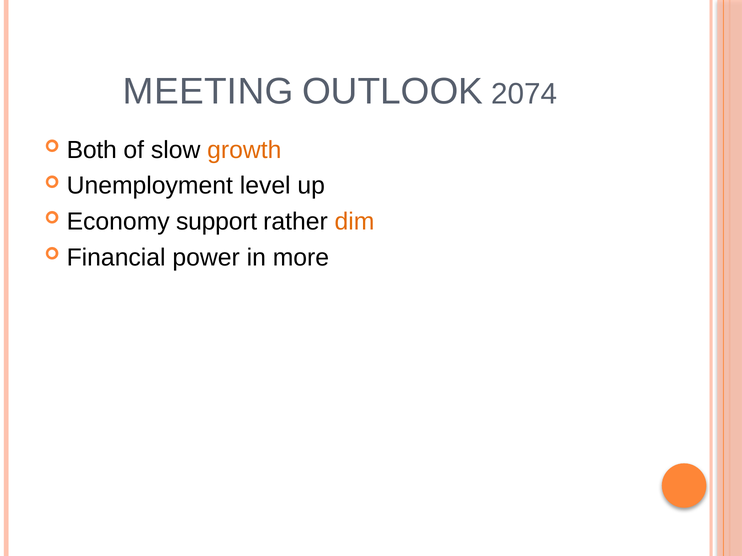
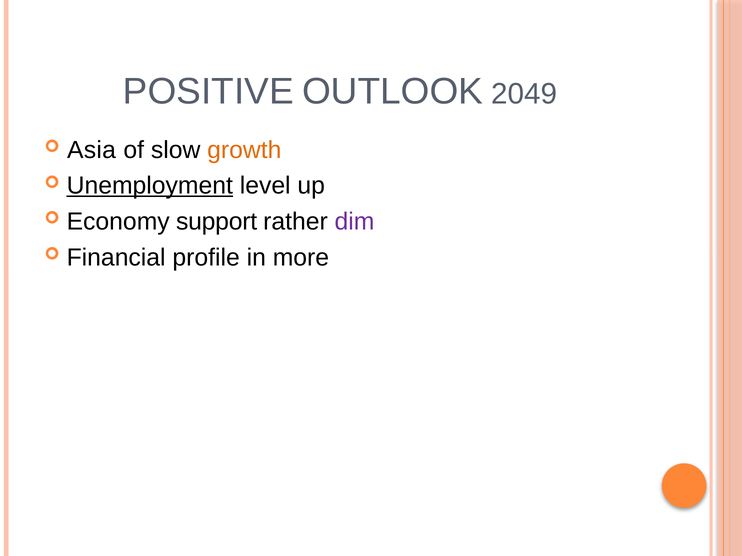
MEETING: MEETING -> POSITIVE (208, 92)
2074: 2074 -> 2049 (524, 94)
Both: Both -> Asia (92, 150)
Unemployment underline: none -> present (150, 186)
dim colour: orange -> purple (355, 222)
power: power -> profile (206, 258)
